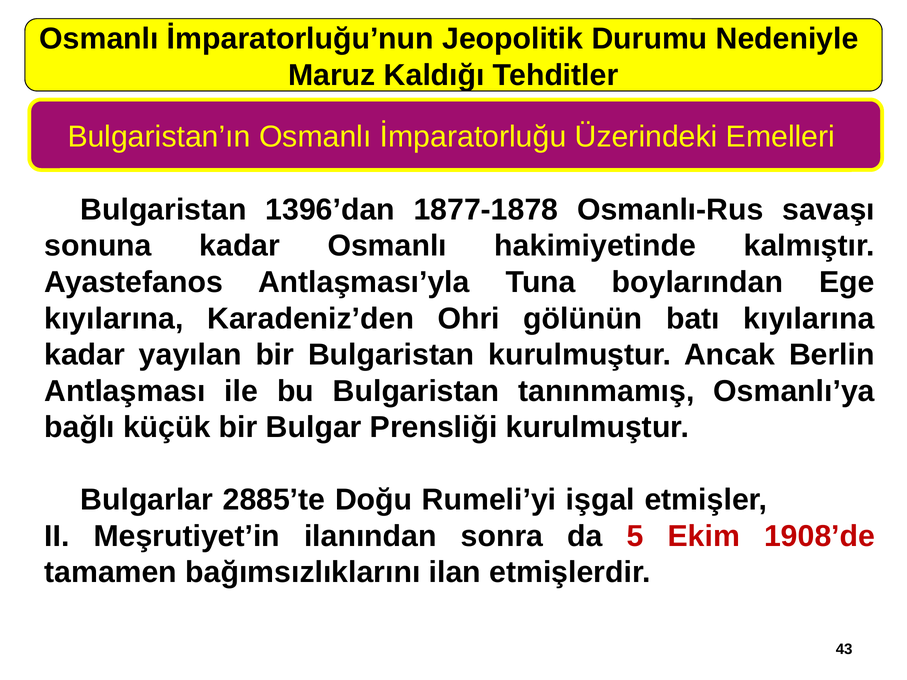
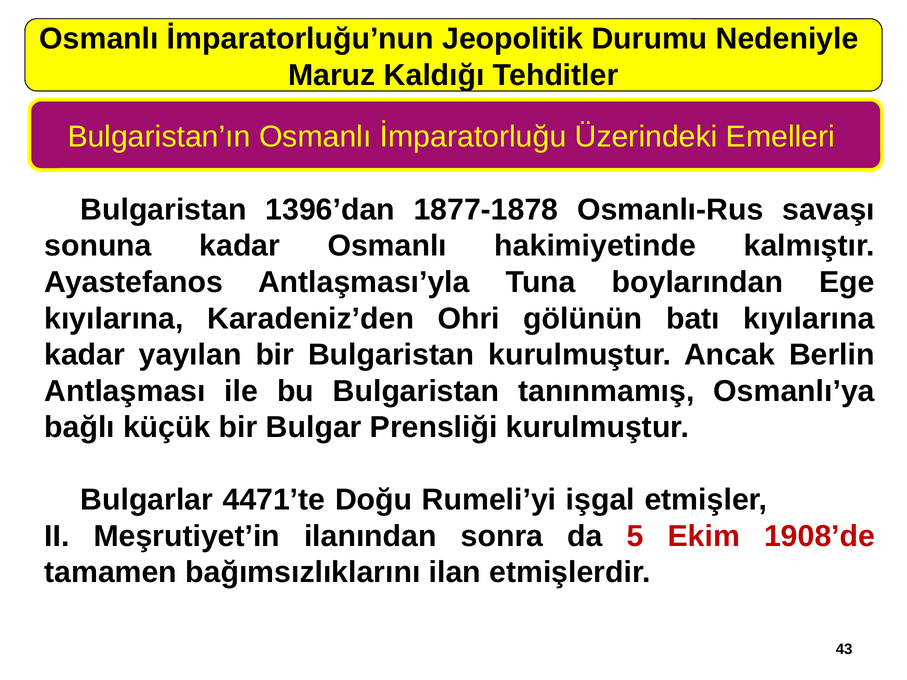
2885’te: 2885’te -> 4471’te (274, 500)
